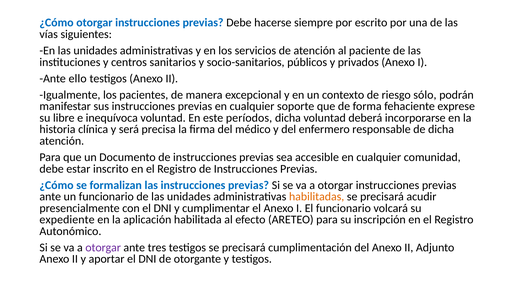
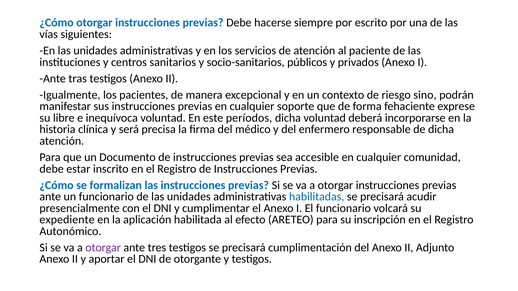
ello: ello -> tras (78, 79)
sólo: sólo -> sino (425, 95)
habilitadas colour: orange -> blue (317, 197)
